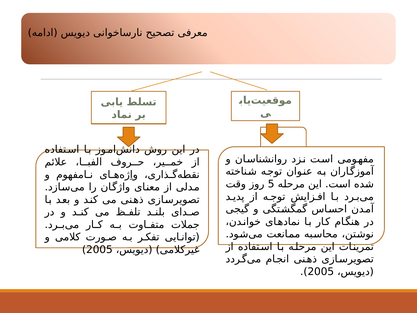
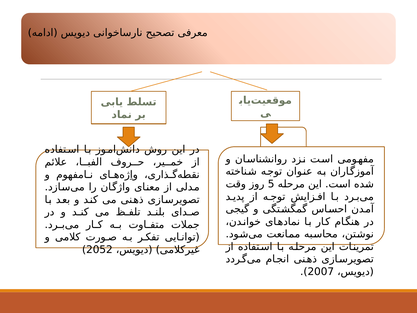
2005: 2005 -> 2052 (99, 249)
2005: 2005 -> 2007 (321, 271)
